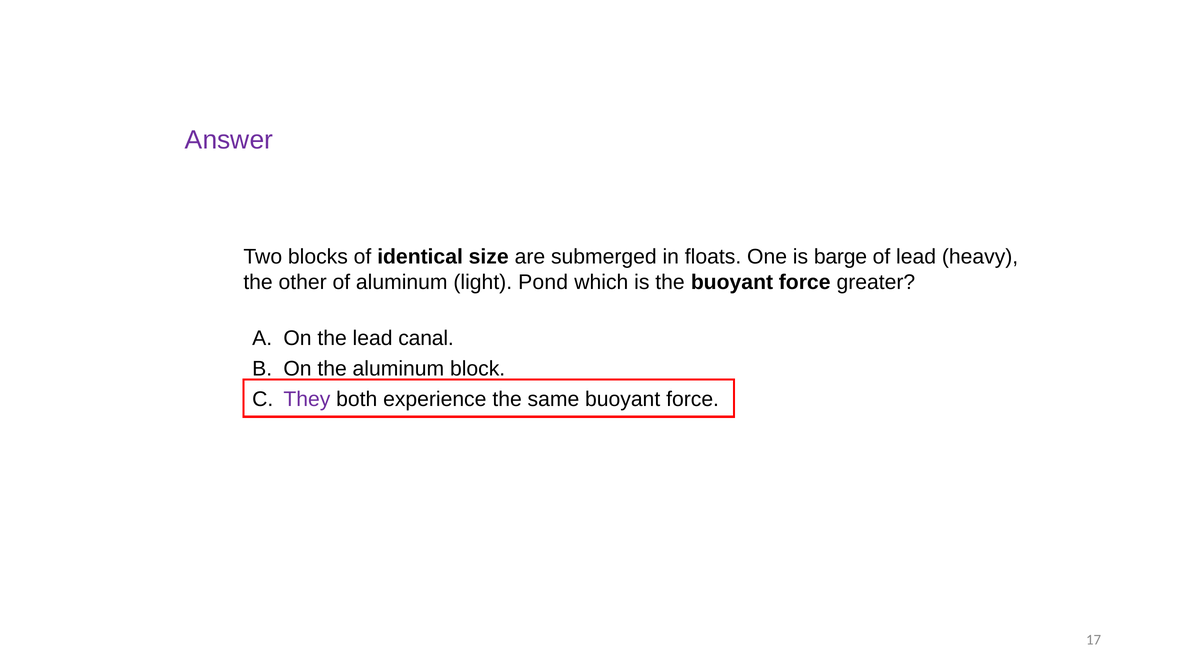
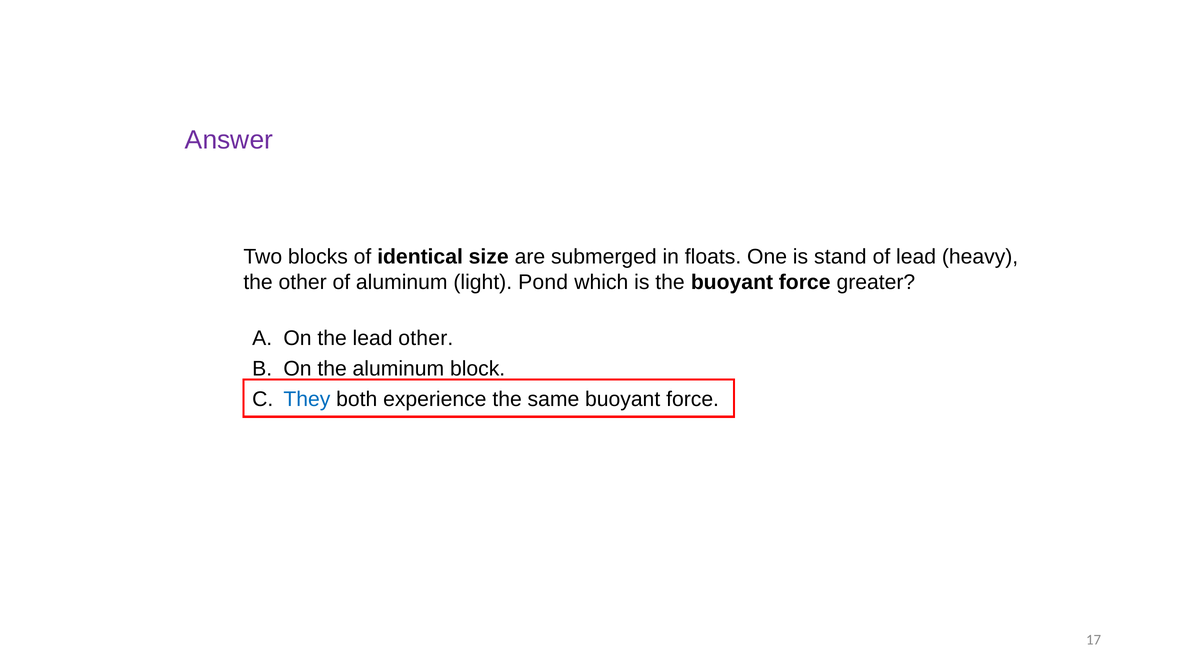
barge: barge -> stand (840, 256)
lead canal: canal -> other (426, 338)
They colour: purple -> blue (307, 399)
